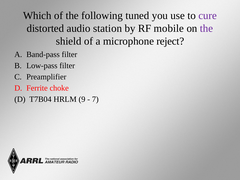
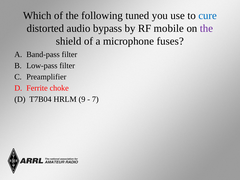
cure colour: purple -> blue (208, 16)
station: station -> bypass (108, 28)
reject: reject -> fuses (170, 41)
